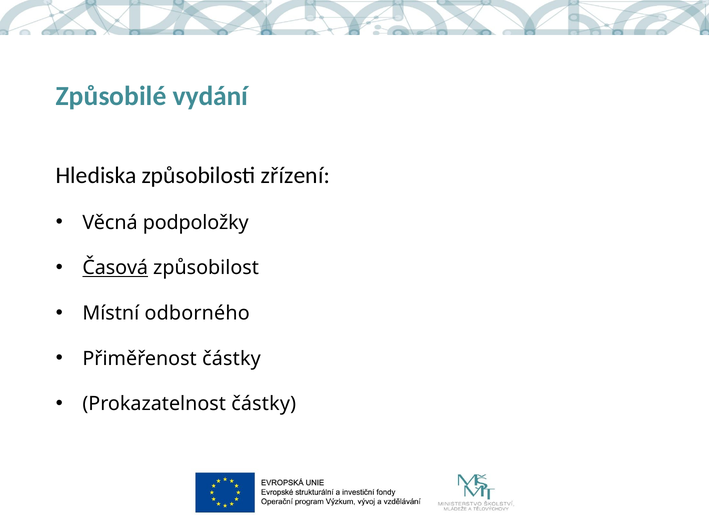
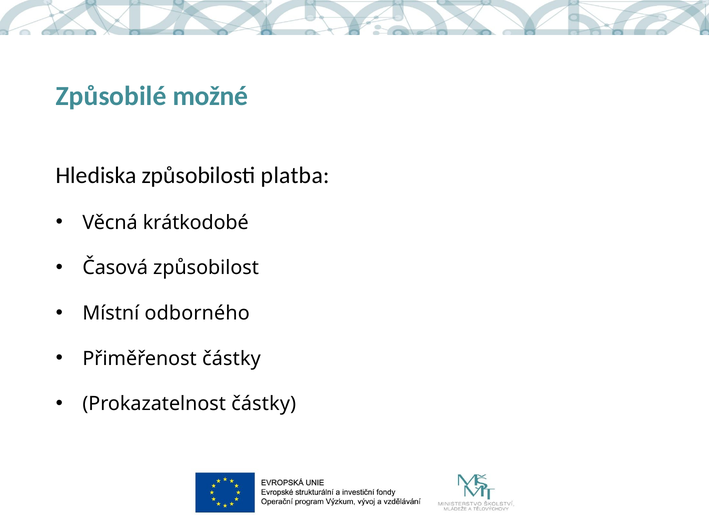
vydání: vydání -> možné (210, 96)
zřízení: zřízení -> platba (295, 175)
podpoložky: podpoložky -> krátkodobé (196, 222)
Časová underline: present -> none (115, 268)
